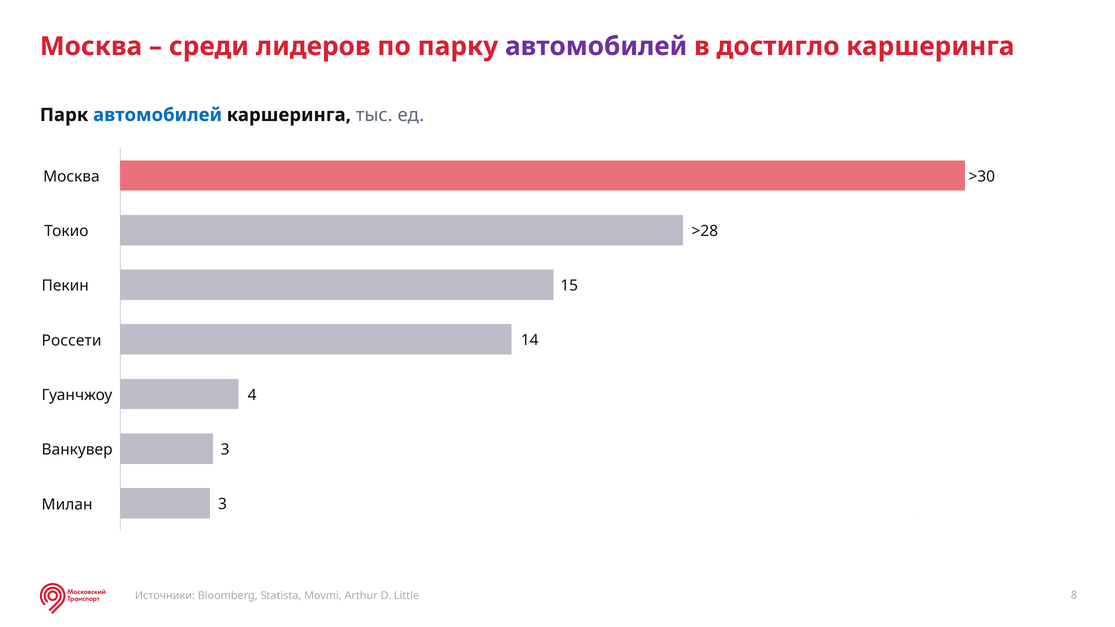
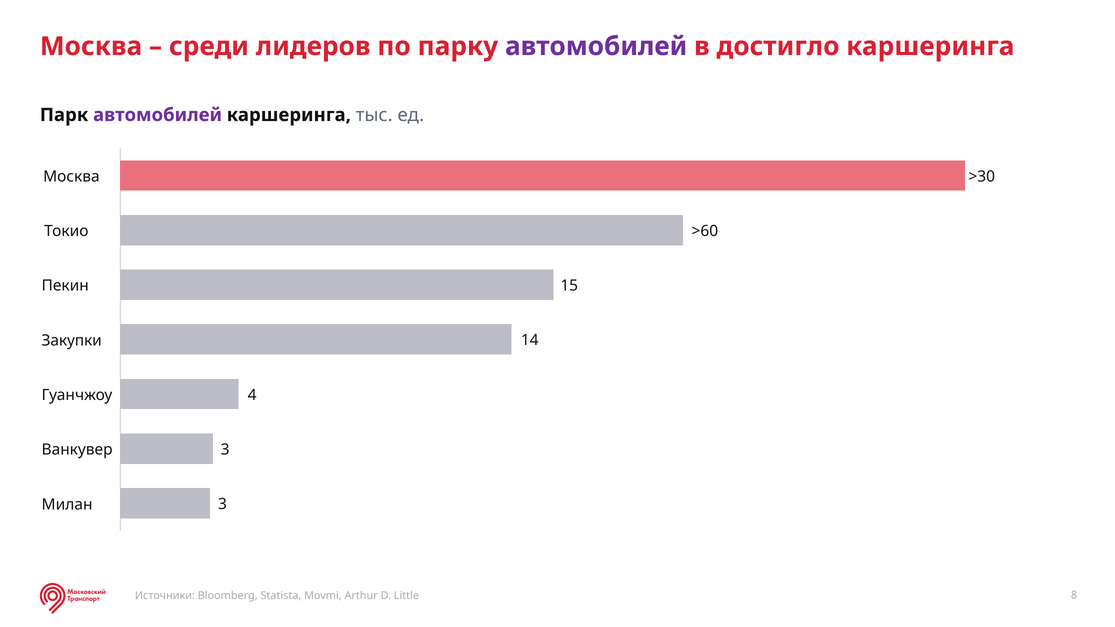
автомобилей colour: blue -> purple (158, 115)
>28: >28 -> >60 (705, 231)
Россети: Россети -> Закупки (72, 341)
